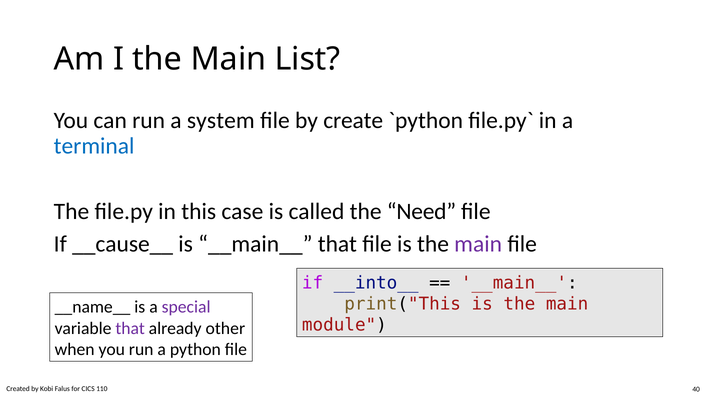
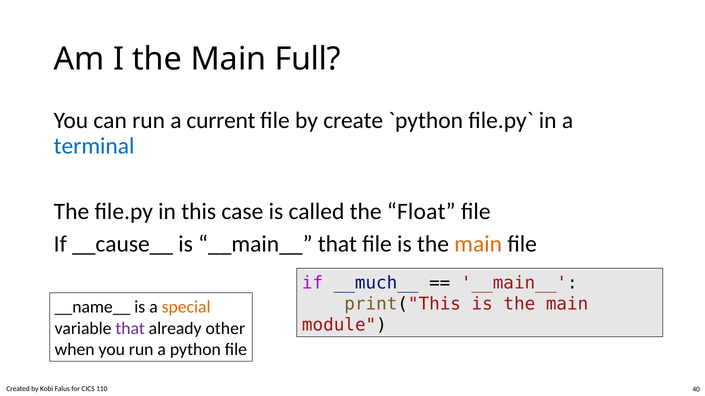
List: List -> Full (308, 59)
system: system -> current (221, 121)
Need: Need -> Float (421, 212)
main colour: purple -> orange (478, 244)
__into__: __into__ -> __much__ (376, 283)
special colour: purple -> orange (186, 308)
